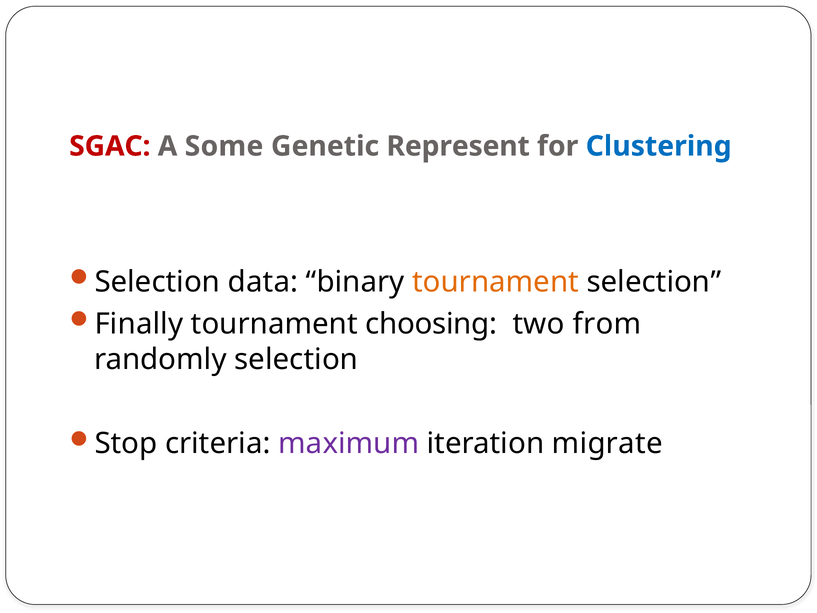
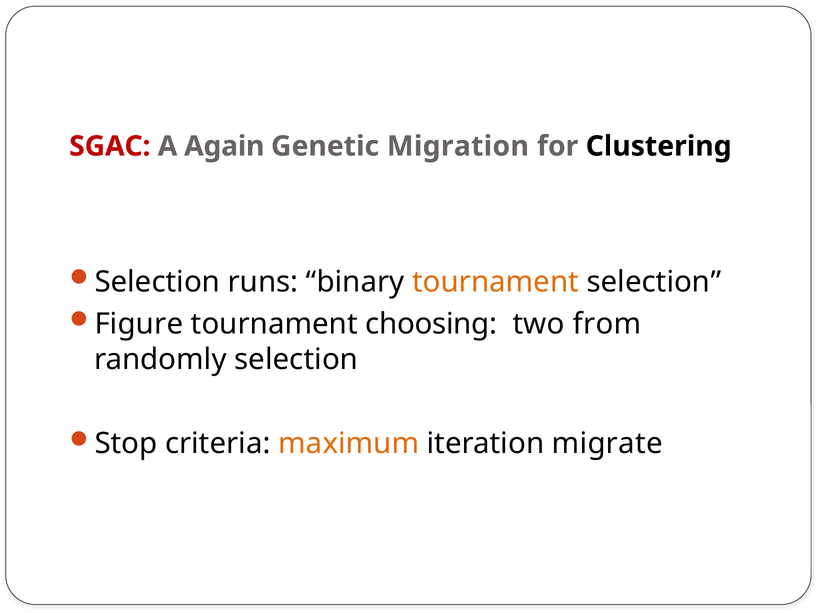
Some: Some -> Again (224, 146)
Represent: Represent -> Migration (458, 146)
Clustering colour: blue -> black (659, 146)
data: data -> runs (263, 282)
Finally: Finally -> Figure (139, 324)
maximum colour: purple -> orange (349, 444)
